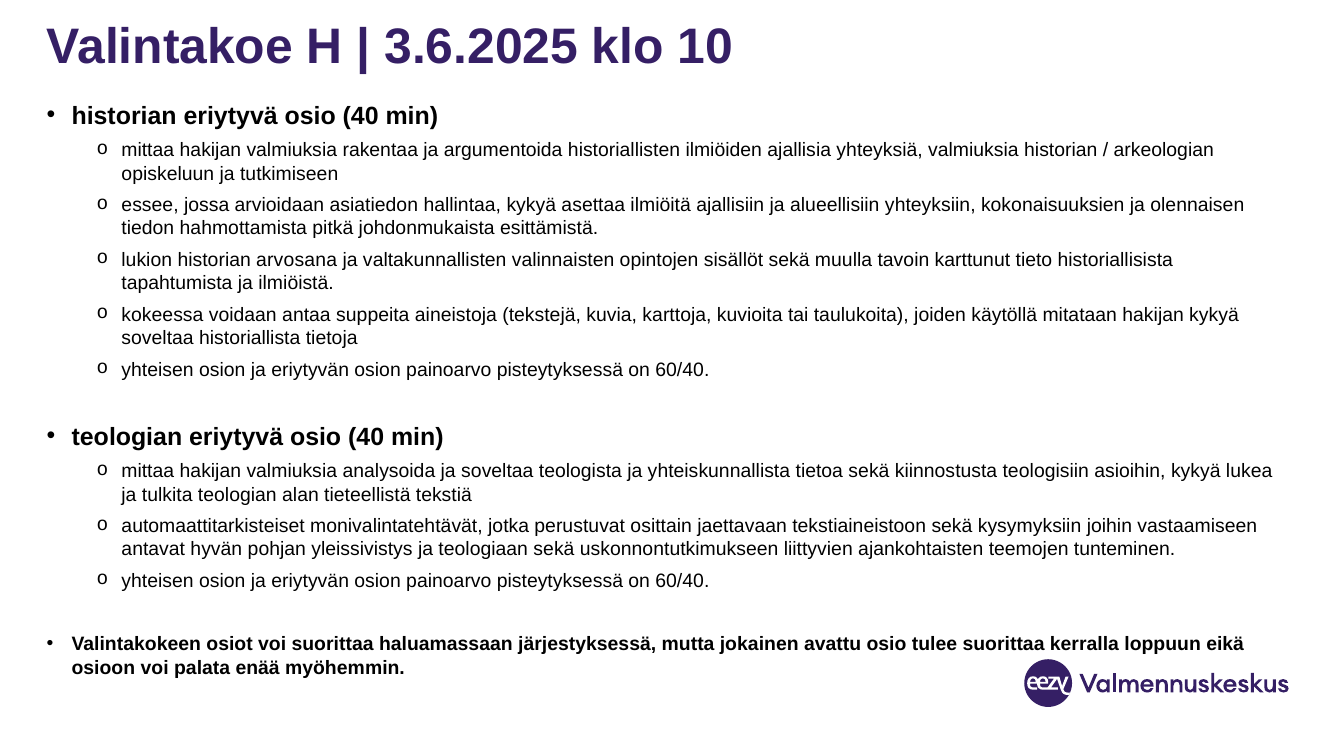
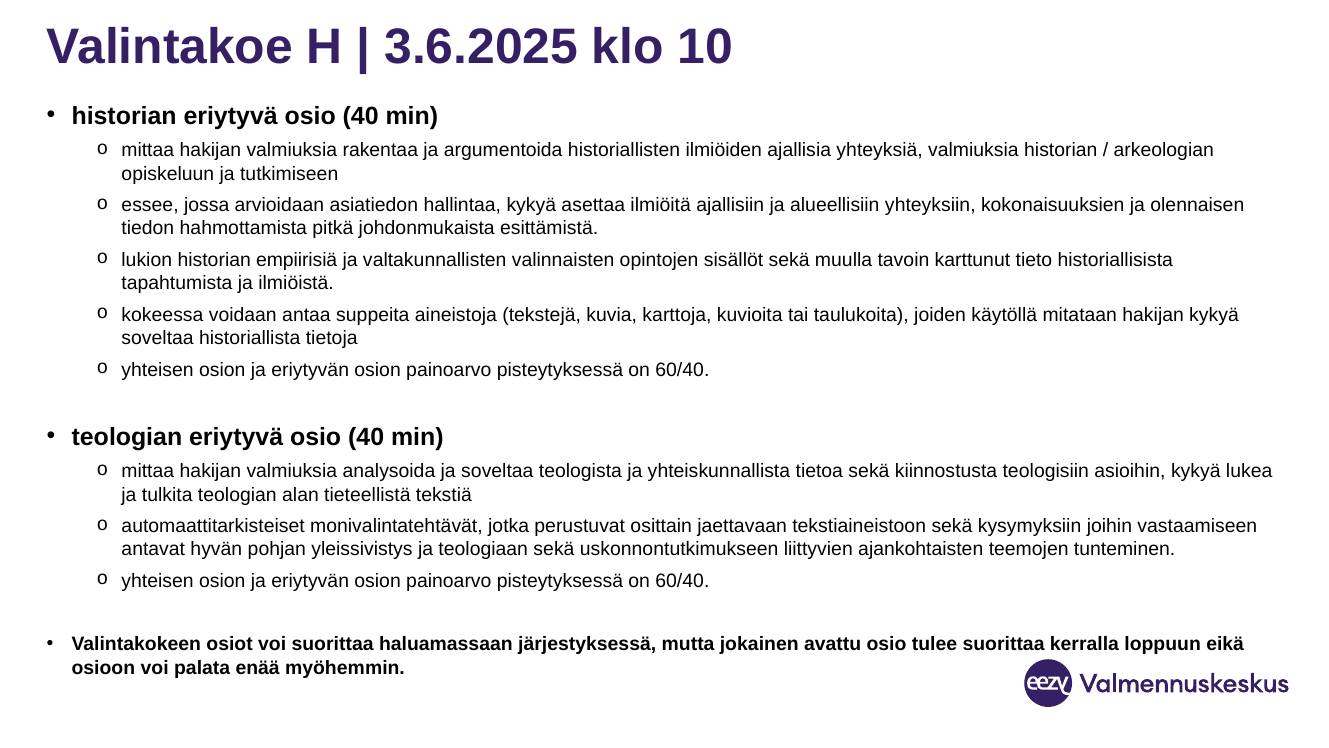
arvosana: arvosana -> empiirisiä (297, 260)
